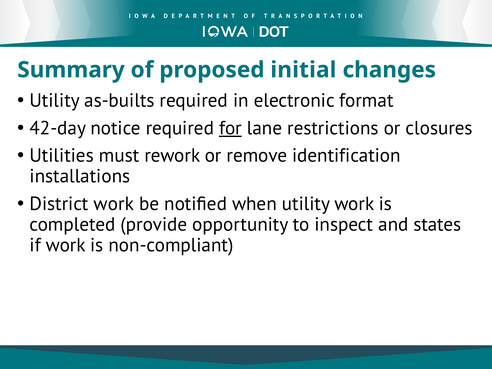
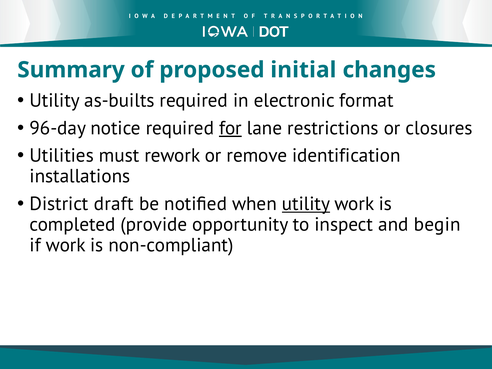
42-day: 42-day -> 96-day (58, 128)
District work: work -> draft (114, 204)
utility underline: none -> present (306, 204)
states: states -> begin (437, 225)
